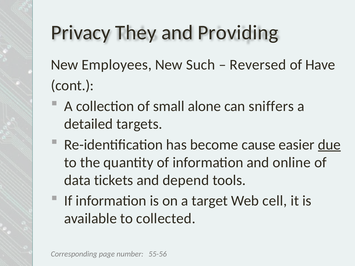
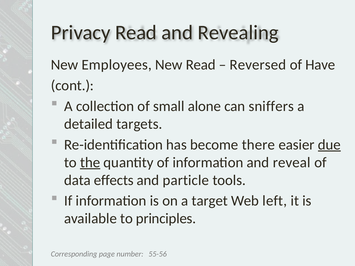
Privacy They: They -> Read (136, 33)
Providing: Providing -> Revealing (238, 33)
New Such: Such -> Read (201, 65)
cause: cause -> there (258, 145)
the underline: none -> present (90, 163)
online: online -> reveal (292, 163)
tickets: tickets -> effects (114, 180)
depend: depend -> particle (186, 180)
cell: cell -> left (275, 201)
collected: collected -> principles (166, 219)
